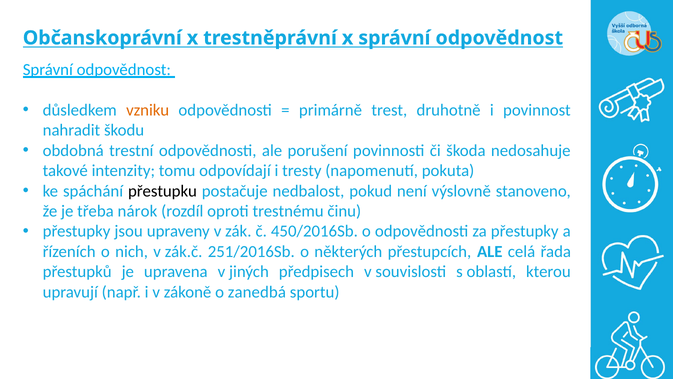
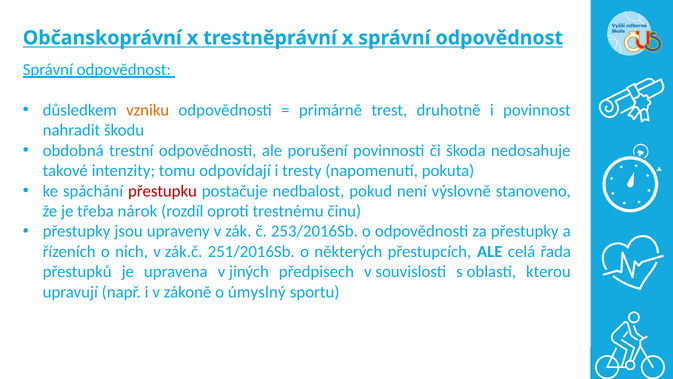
přestupku colour: black -> red (162, 191)
450/2016Sb: 450/2016Sb -> 253/2016Sb (314, 231)
zanedbá: zanedbá -> úmyslný (257, 292)
